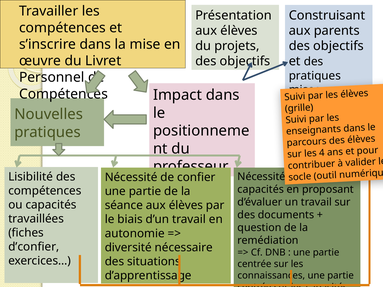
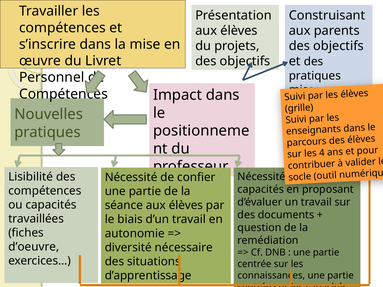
d’confier: d’confier -> d’oeuvre (34, 247)
